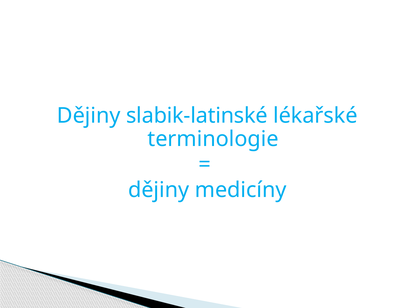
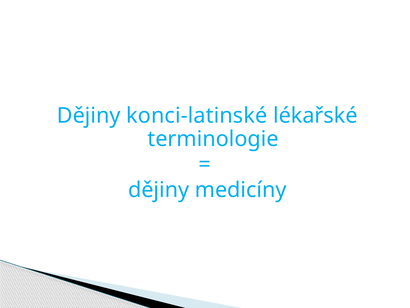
slabik-latinské: slabik-latinské -> konci-latinské (197, 115)
